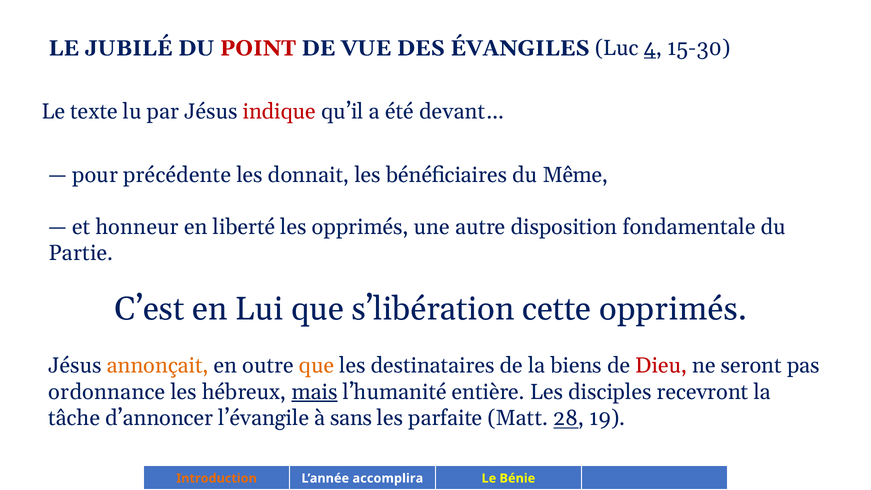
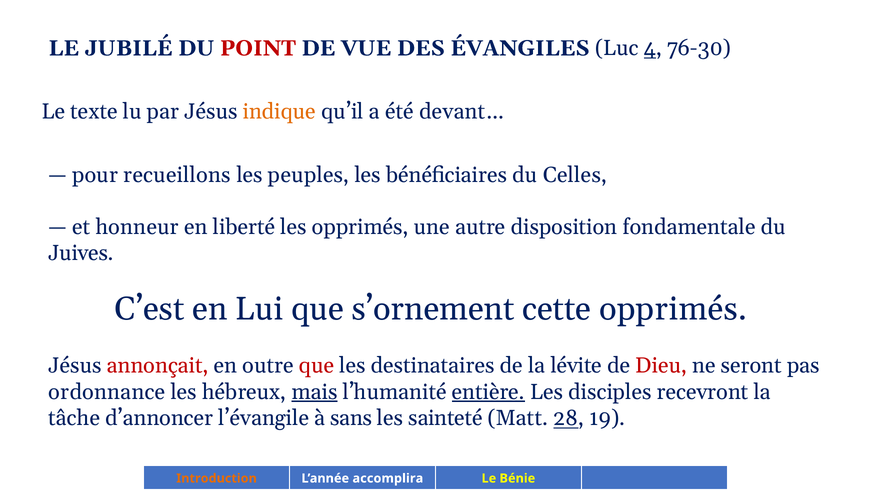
15-30: 15-30 -> 76-30 (699, 48)
indique colour: red -> orange (279, 112)
précédente: précédente -> recueillons (177, 175)
donnait: donnait -> peuples (309, 175)
Même: Même -> Celles (575, 175)
Partie: Partie -> Juives (81, 253)
s’libération: s’libération -> s’ornement (433, 309)
annonçait colour: orange -> red (158, 366)
que colour: orange -> red (317, 366)
biens: biens -> lévite (576, 366)
entière underline: none -> present (488, 392)
parfaite: parfaite -> sainteté (445, 418)
